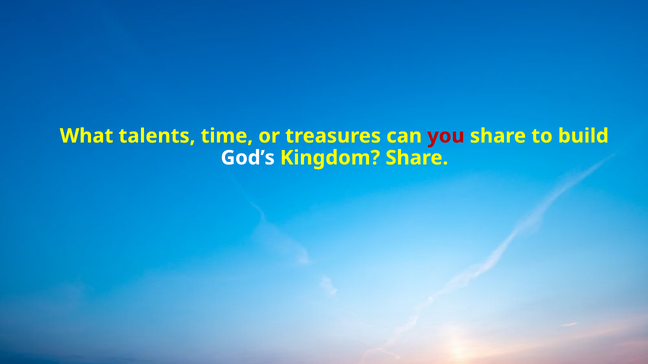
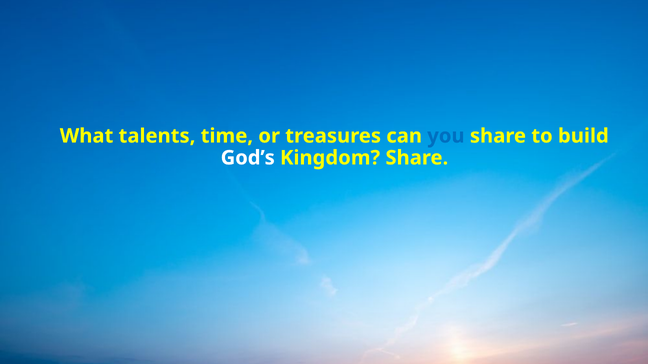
you colour: red -> blue (446, 136)
